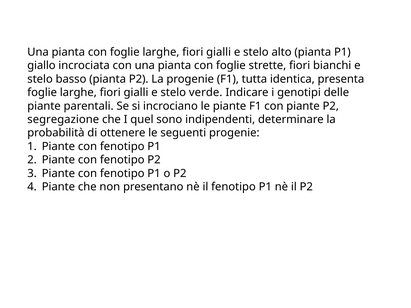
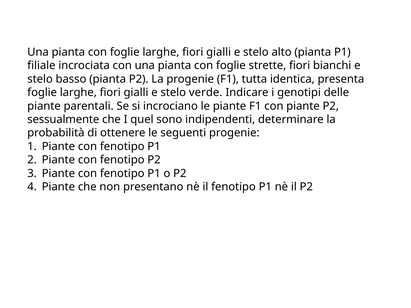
giallo: giallo -> filiale (41, 66)
segregazione: segregazione -> sessualmente (63, 120)
